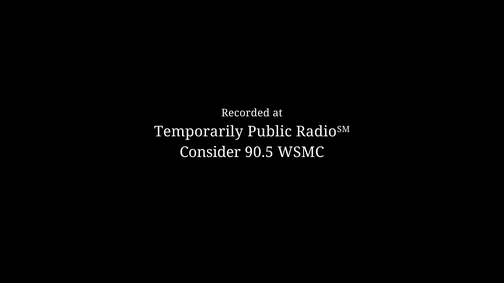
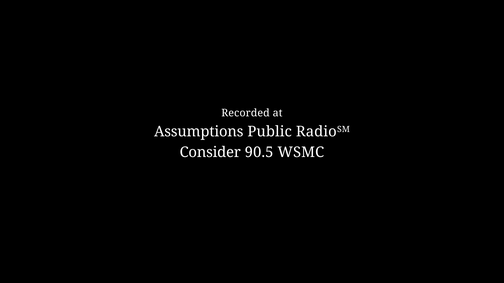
Temporarily: Temporarily -> Assumptions (199, 132)
